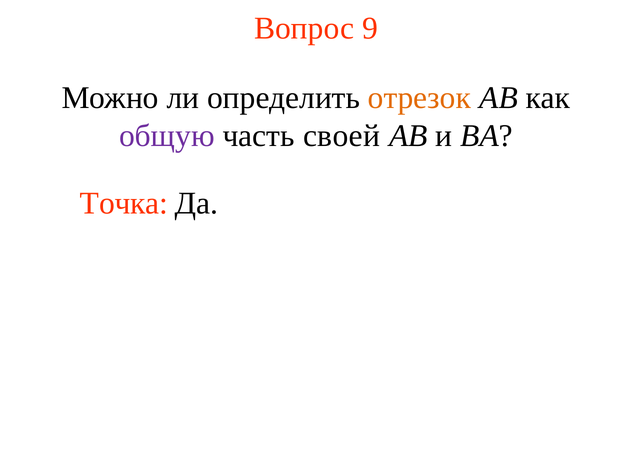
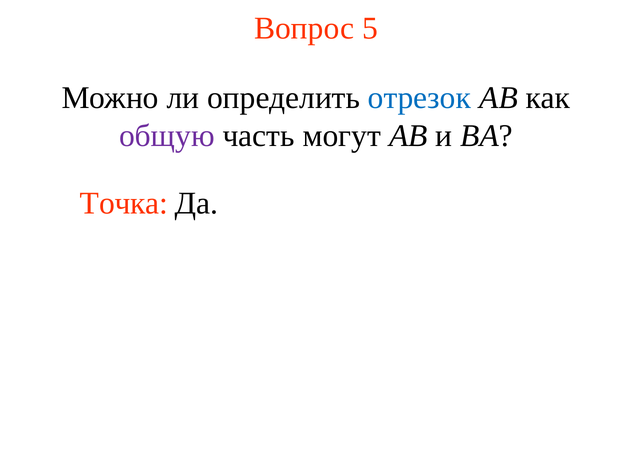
9: 9 -> 5 (370, 29)
отрезок colour: orange -> blue (420, 98)
своей: своей -> могут (342, 136)
